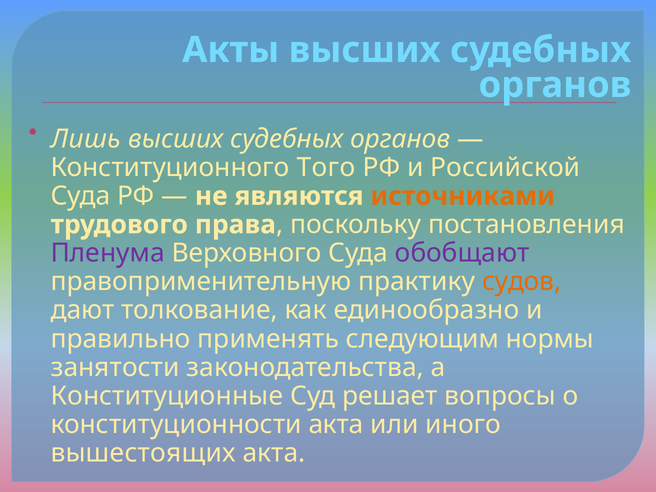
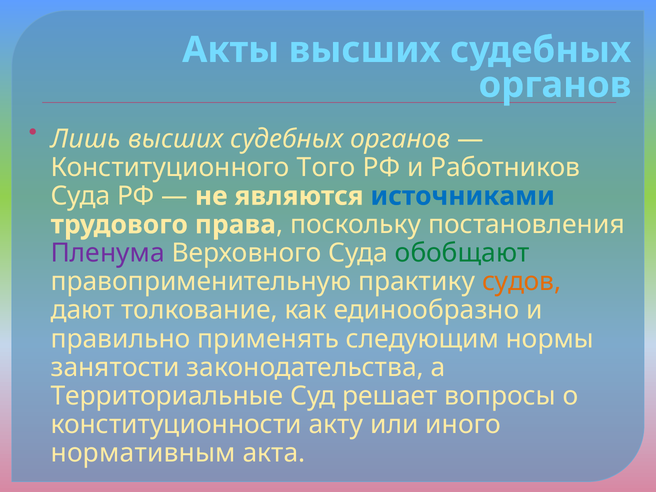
Российской: Российской -> Работников (505, 168)
источниками colour: orange -> blue (463, 196)
обобщают colour: purple -> green (462, 253)
Конституционные: Конституционные -> Территориальные (167, 396)
конституционности акта: акта -> акту (336, 424)
вышестоящих: вышестоящих -> нормативным (143, 453)
